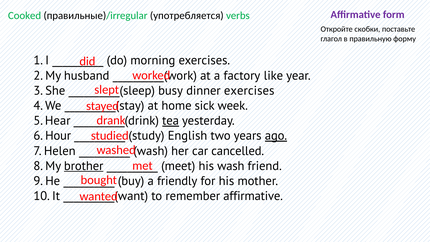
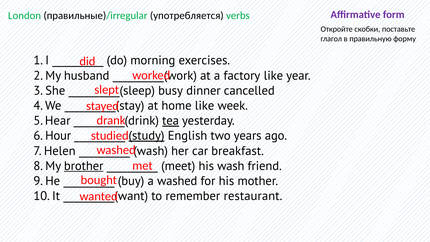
Cooked: Cooked -> London (25, 16)
dinner exercises: exercises -> cancelled (249, 91)
home sick: sick -> like (205, 106)
study underline: none -> present (146, 136)
ago underline: present -> none (276, 136)
cancelled: cancelled -> breakfast (238, 151)
a friendly: friendly -> washed (177, 181)
remember affirmative: affirmative -> restaurant (253, 196)
